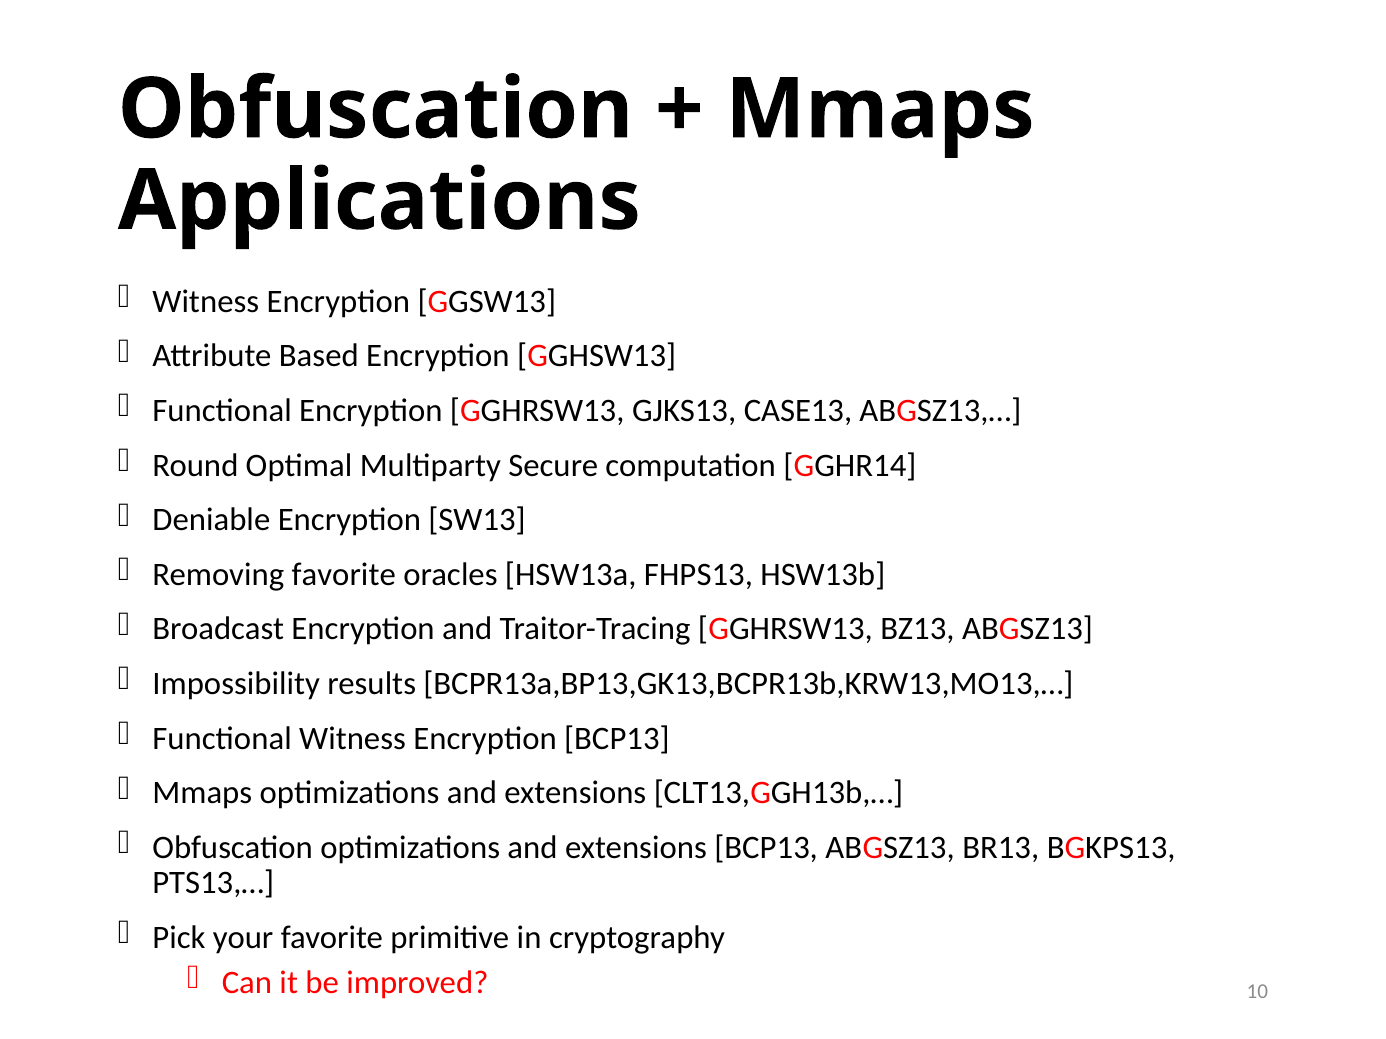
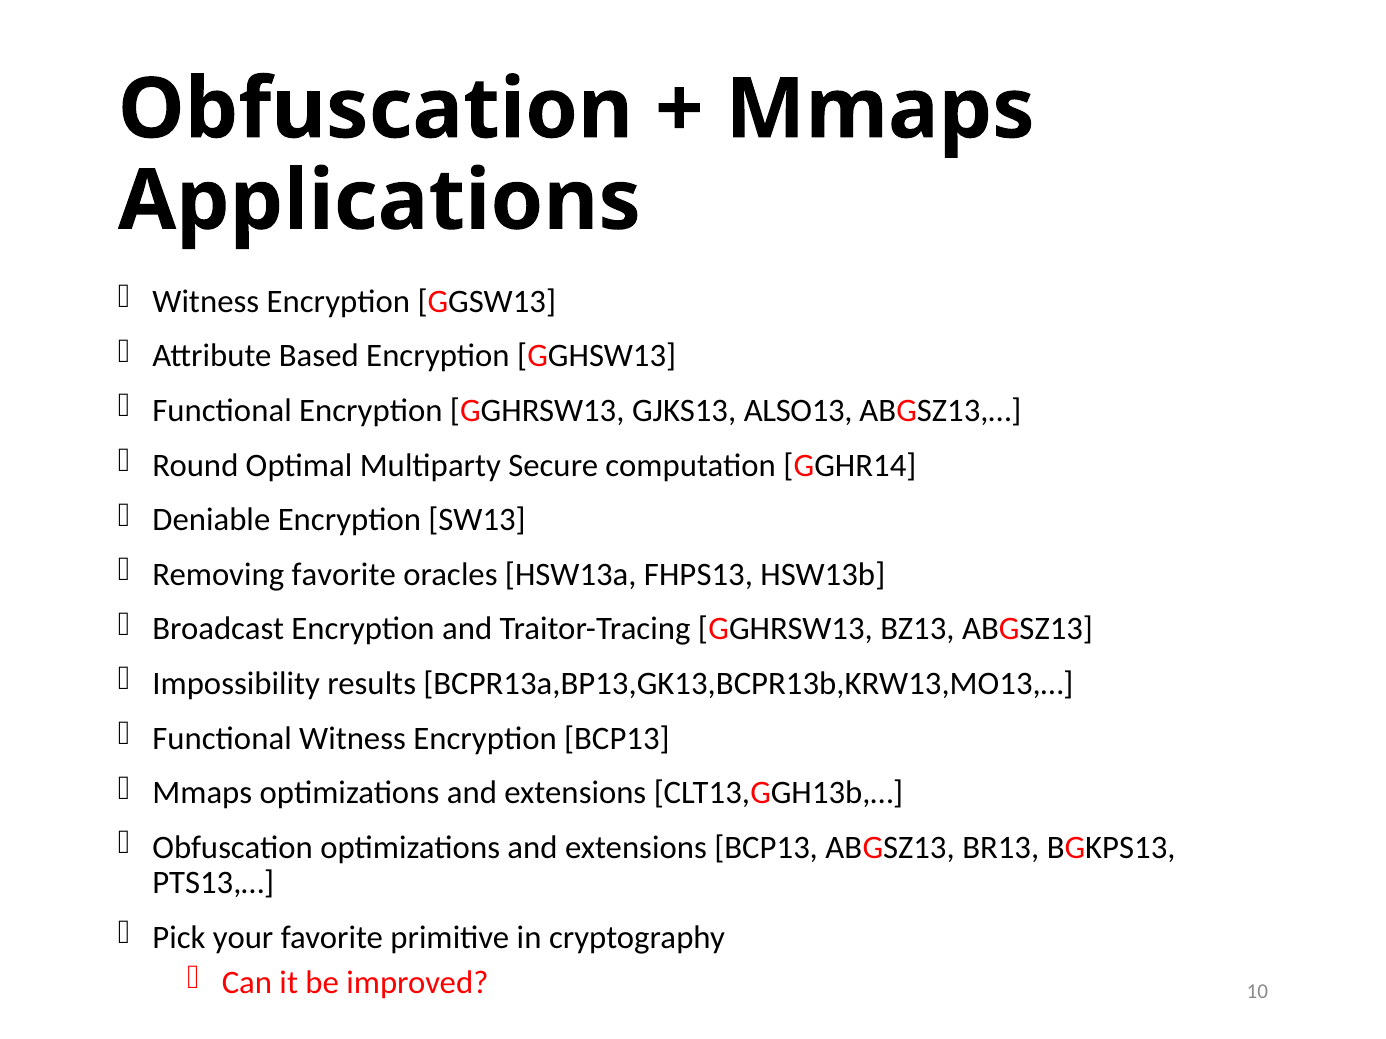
CASE13: CASE13 -> ALSO13 (798, 411)
